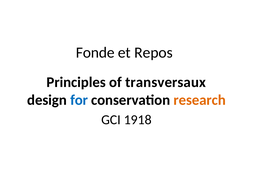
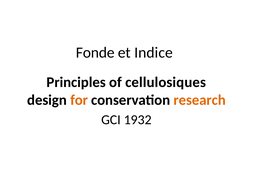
Repos: Repos -> Indice (153, 53)
transversaux: transversaux -> cellulosiques (166, 82)
for colour: blue -> orange (79, 100)
1918: 1918 -> 1932 (138, 120)
